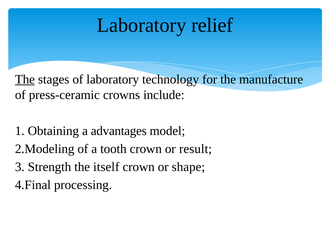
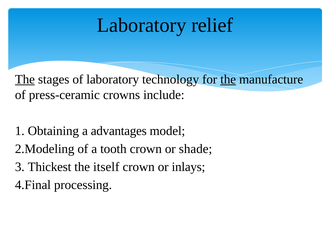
the underline: none -> present (228, 79)
result: result -> shade (195, 149)
Strength: Strength -> Thickest (50, 167)
shape: shape -> inlays (188, 167)
